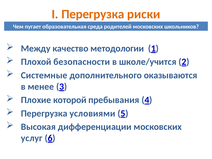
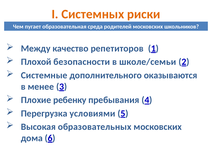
I Перегрузка: Перегрузка -> Системных (93, 14)
методологии: методологии -> репетиторов (117, 48)
школе/учится: школе/учится -> школе/семьи (148, 62)
которой: которой -> ребенку (70, 100)
дифференциации: дифференциации -> образовательных (95, 127)
услуг: услуг -> дома (32, 138)
